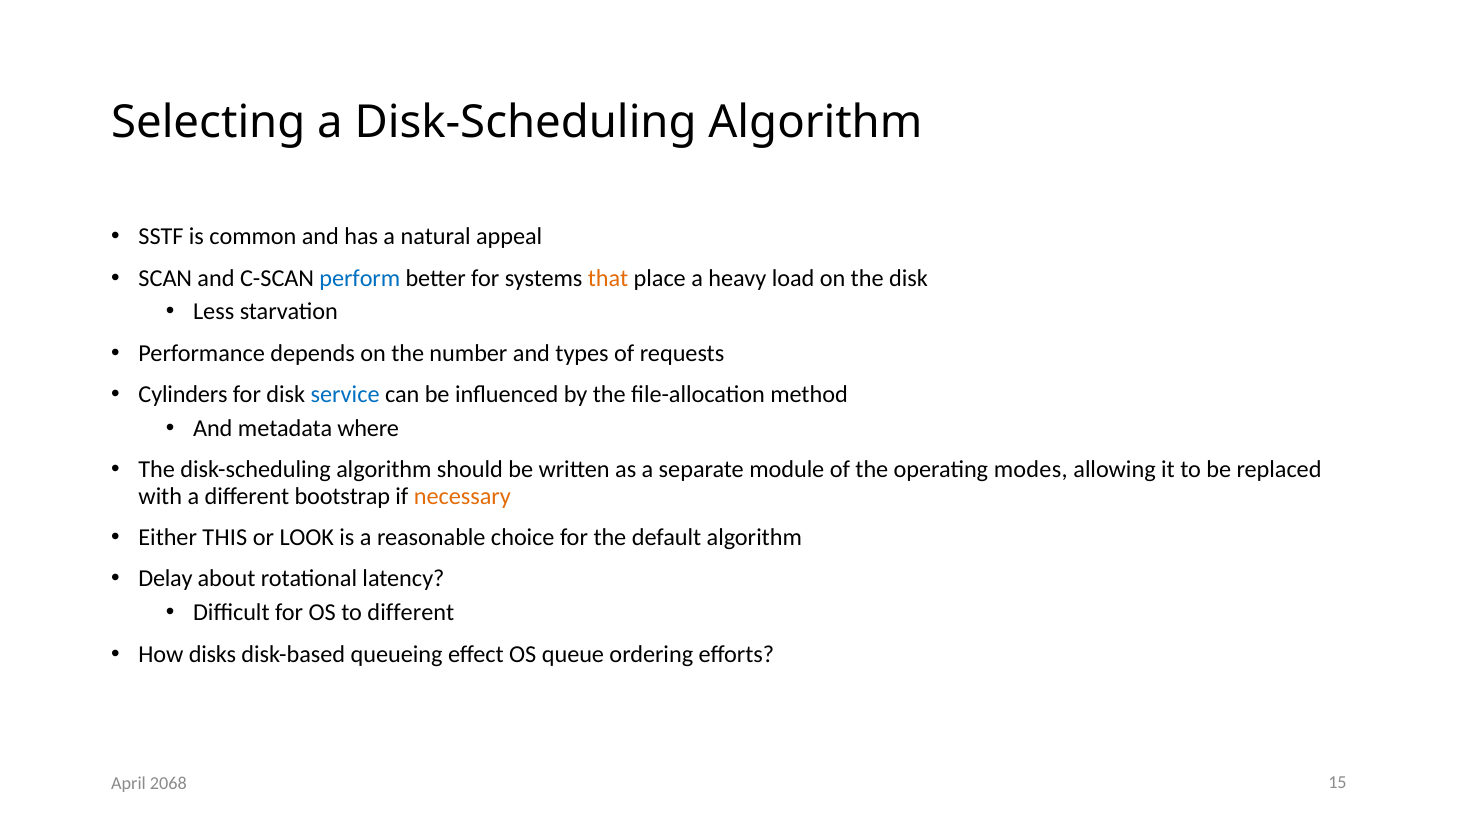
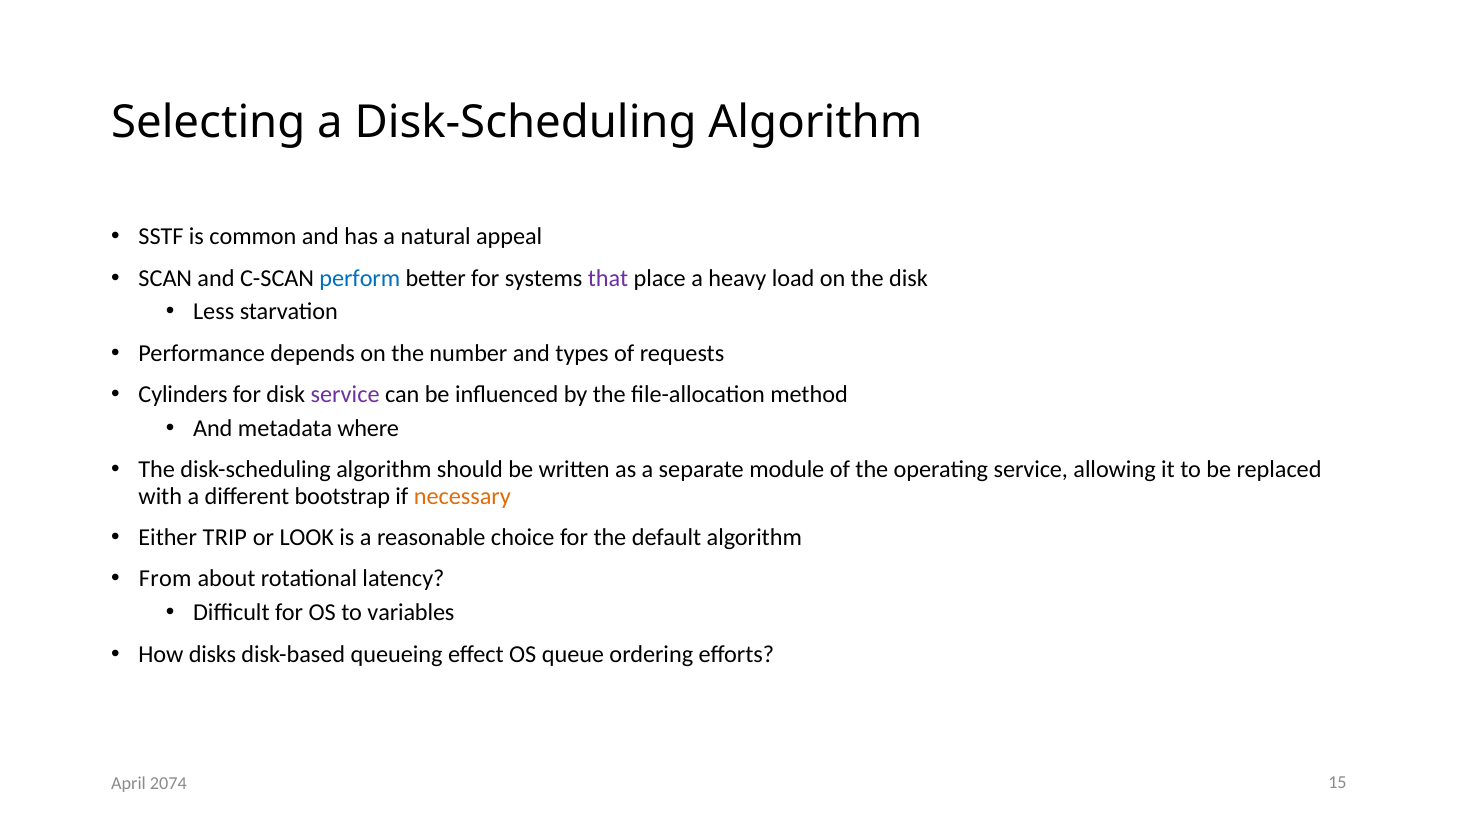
that colour: orange -> purple (608, 278)
service colour: blue -> purple (345, 395)
operating modes: modes -> service (1031, 470)
THIS: THIS -> TRIP (225, 538)
Delay: Delay -> From (165, 579)
to different: different -> variables (411, 613)
2068: 2068 -> 2074 (168, 783)
